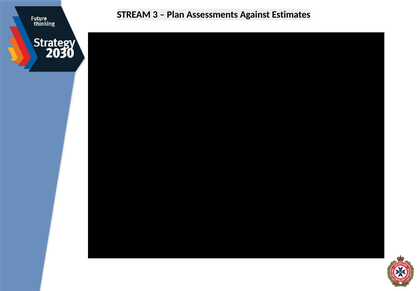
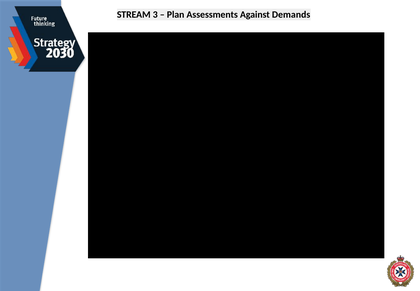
Estimates: Estimates -> Demands (291, 15)
